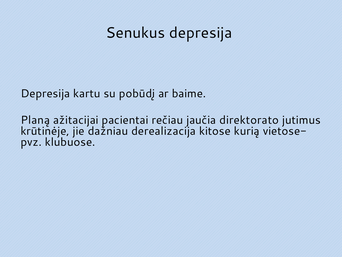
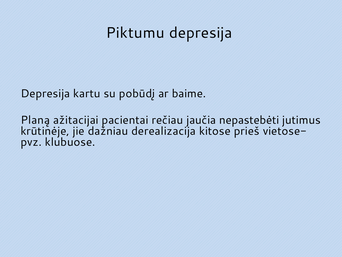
Senukus: Senukus -> Piktumu (135, 33)
direktorato: direktorato -> nepastebėti (249, 120)
kurią: kurią -> prieš (247, 131)
